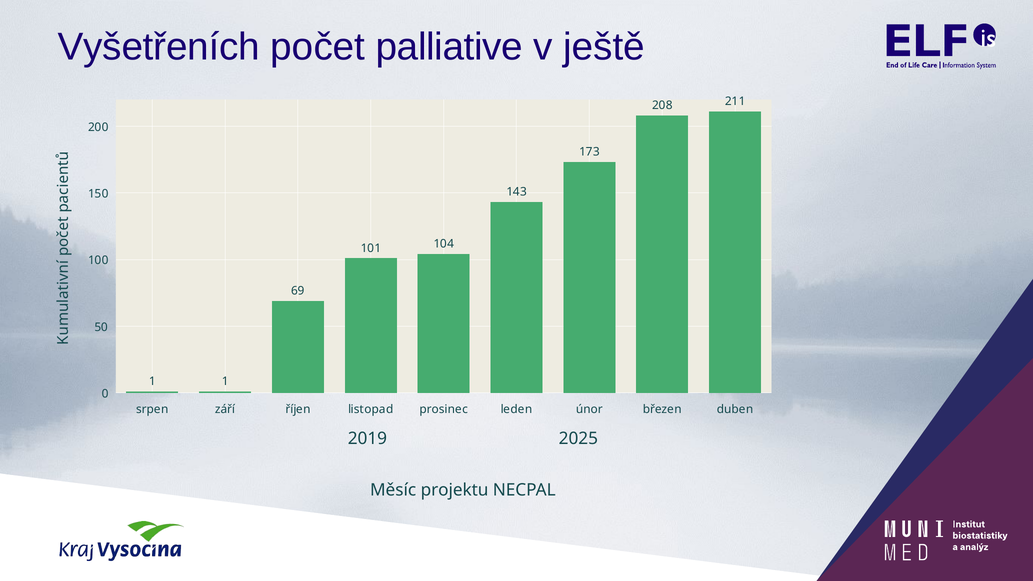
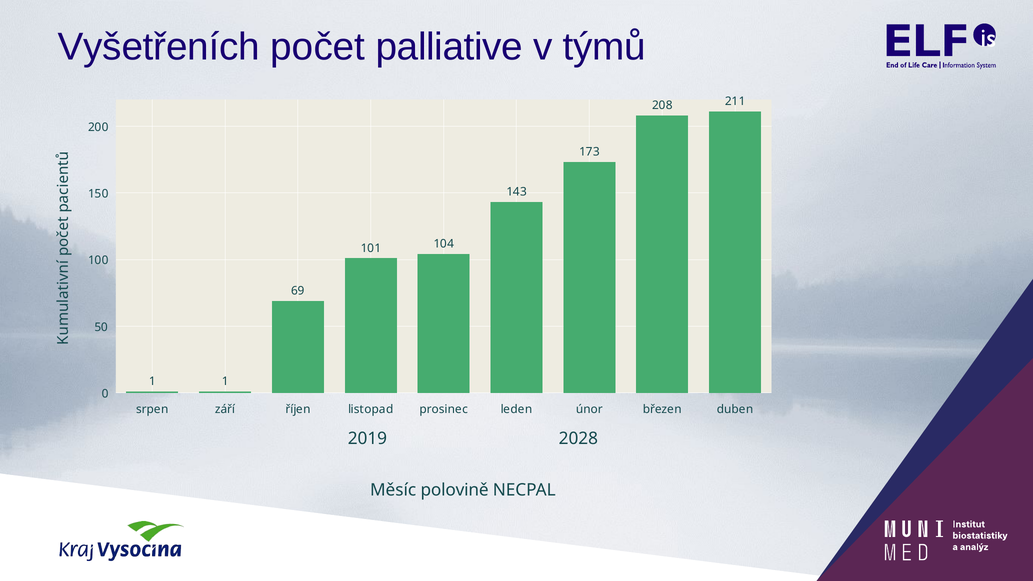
ještě: ještě -> týmů (604, 47)
2025: 2025 -> 2028 (578, 439)
projektu: projektu -> polovině (455, 490)
